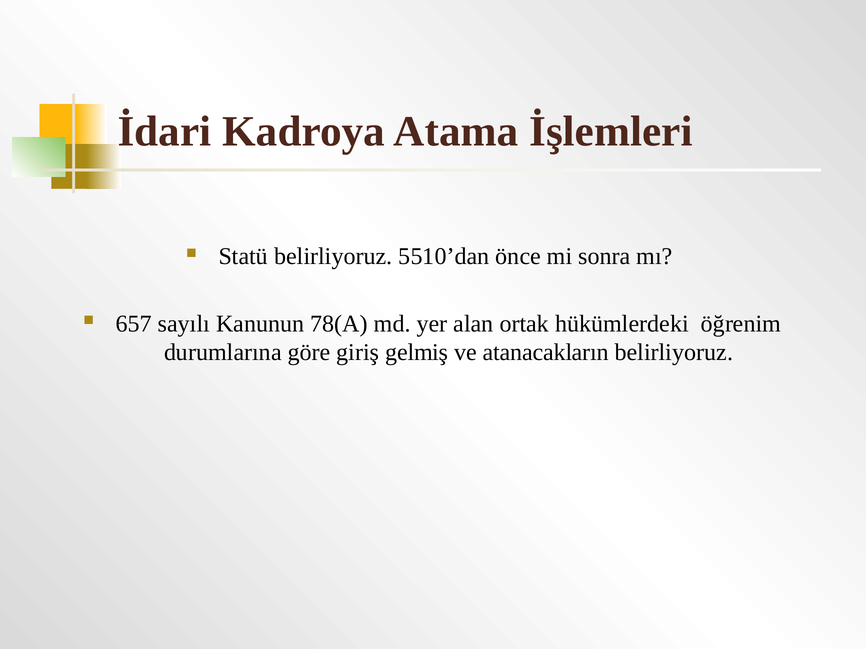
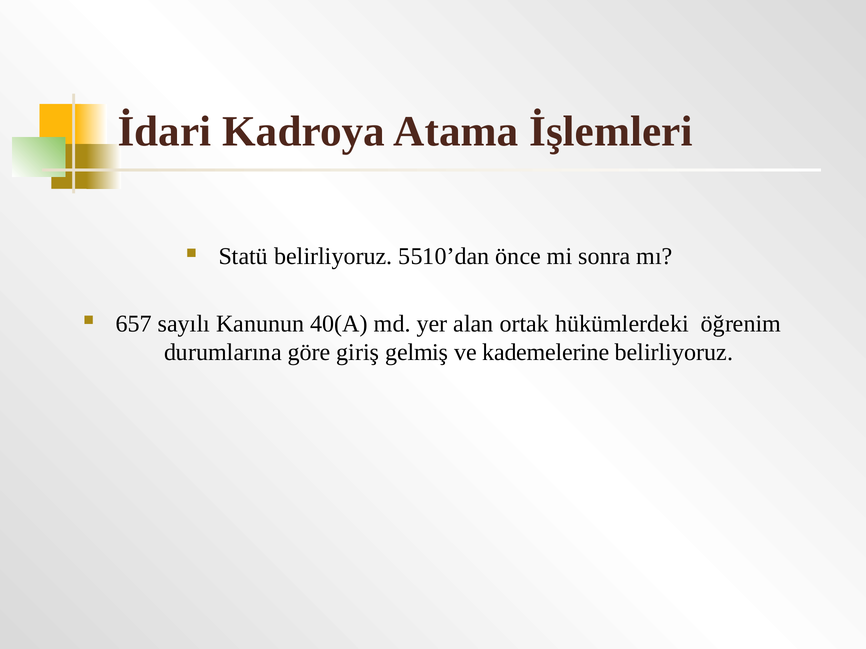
78(A: 78(A -> 40(A (339, 324)
atanacakların: atanacakların -> kademelerine (546, 353)
